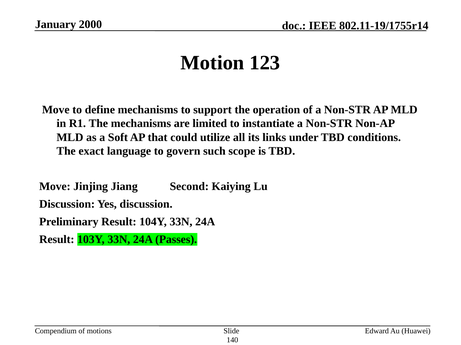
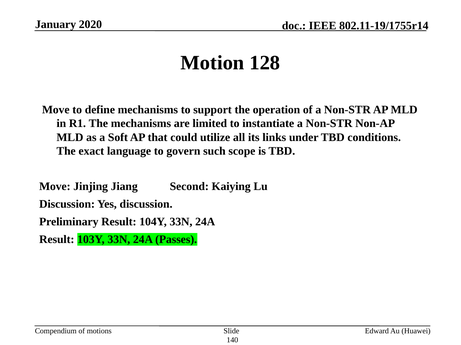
2000: 2000 -> 2020 (90, 24)
123: 123 -> 128 (265, 63)
